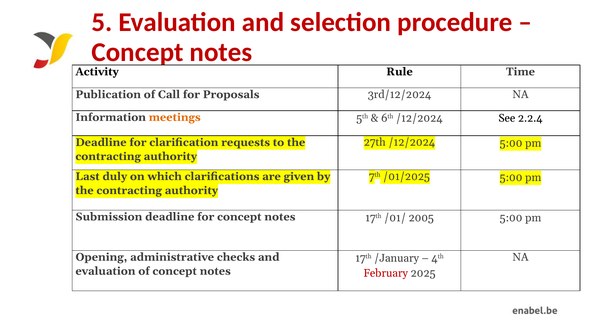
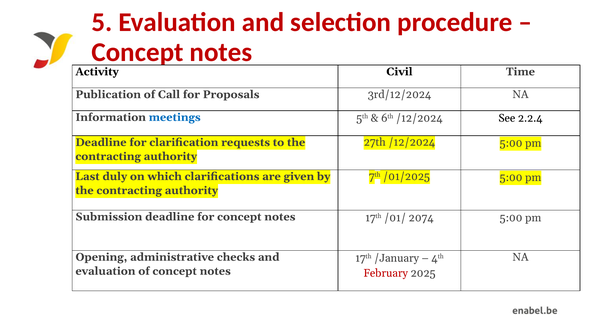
Rule: Rule -> Civil (399, 72)
meetings colour: orange -> blue (175, 117)
2005: 2005 -> 2074 (421, 218)
